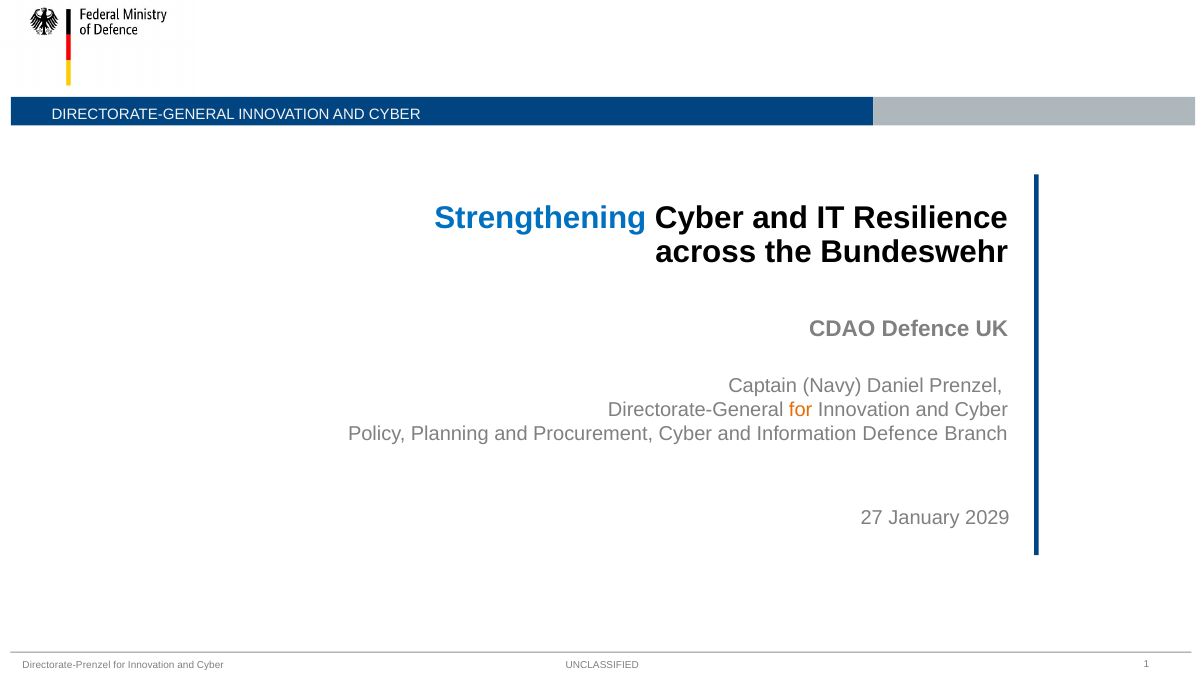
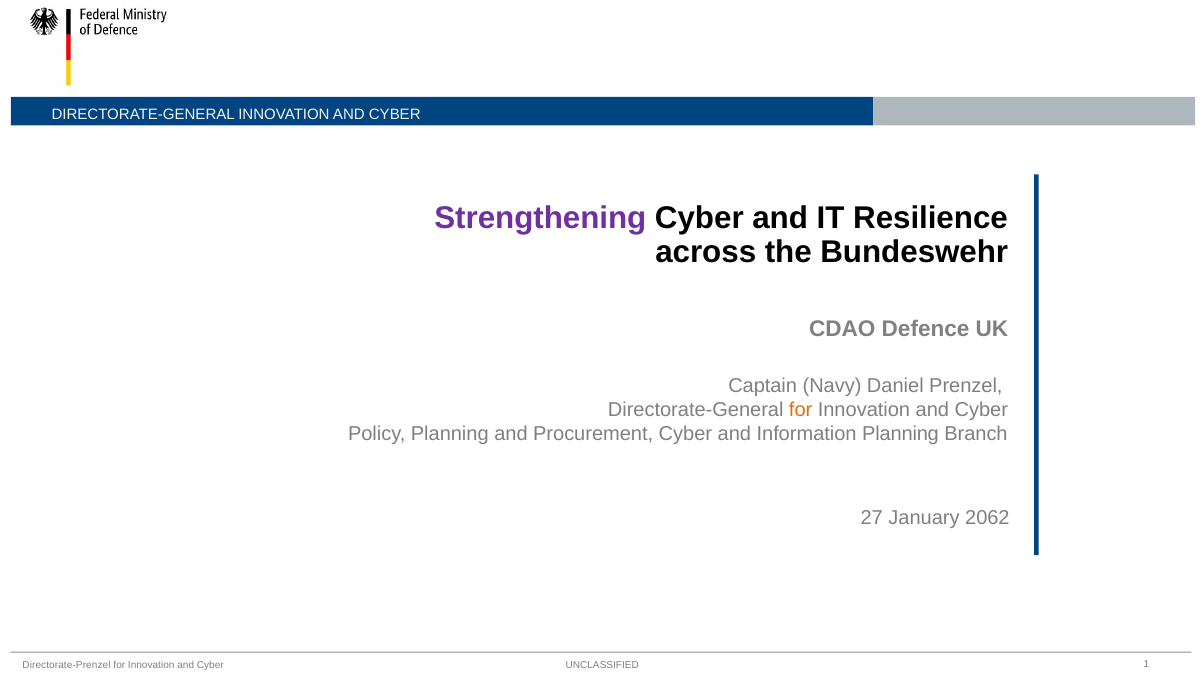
Strengthening colour: blue -> purple (540, 218)
Information Defence: Defence -> Planning (901, 433)
2029: 2029 -> 2062 (987, 517)
